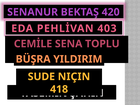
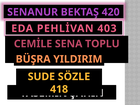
NIÇIN: NIÇIN -> SÖZLE (74, 77)
